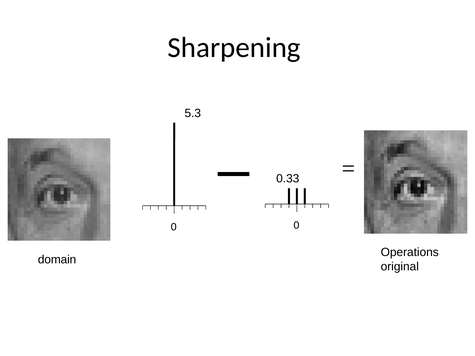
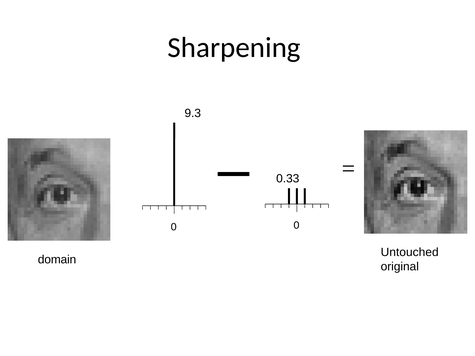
5.3: 5.3 -> 9.3 (193, 113)
Operations: Operations -> Untouched (410, 253)
